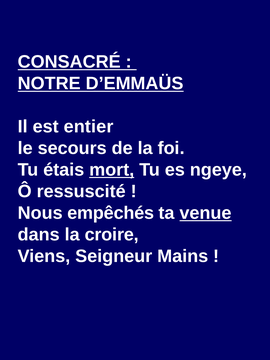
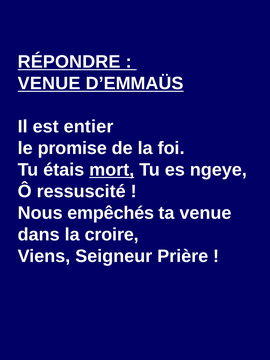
CONSACRÉ: CONSACRÉ -> RÉPONDRE (69, 62)
NOTRE: NOTRE -> VENUE (49, 83)
secours: secours -> promise (72, 148)
venue underline: present -> none (206, 213)
Mains: Mains -> Prière (183, 256)
